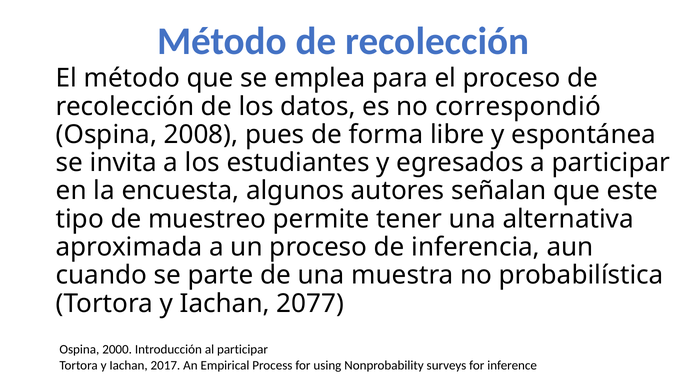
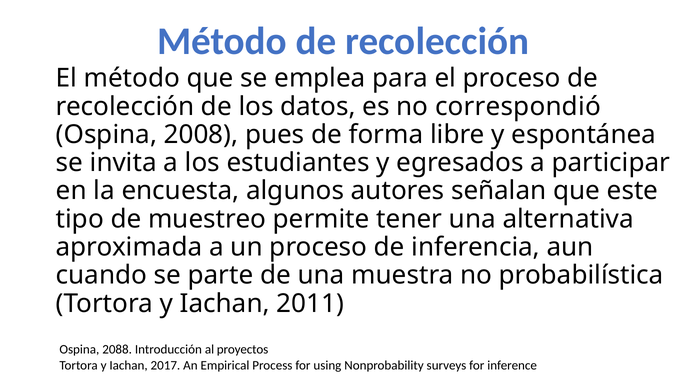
2077: 2077 -> 2011 (310, 304)
2000: 2000 -> 2088 (117, 350)
al participar: participar -> proyectos (243, 350)
